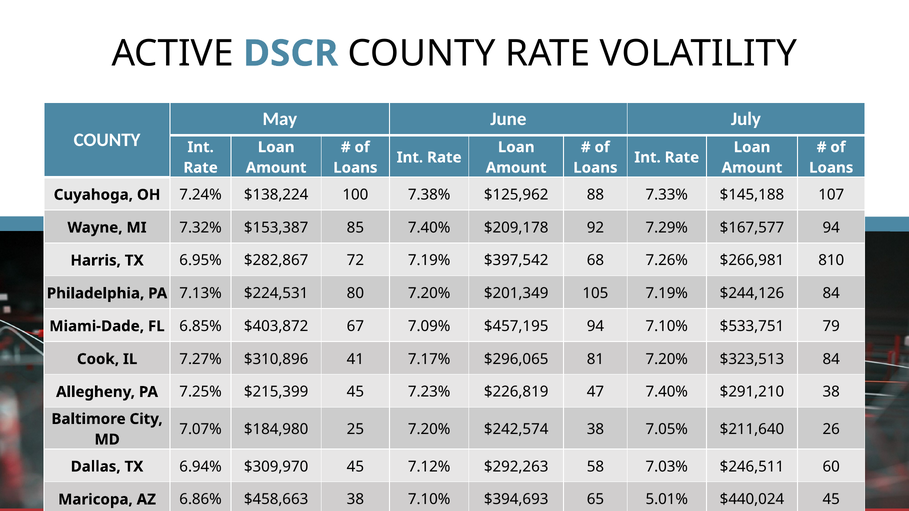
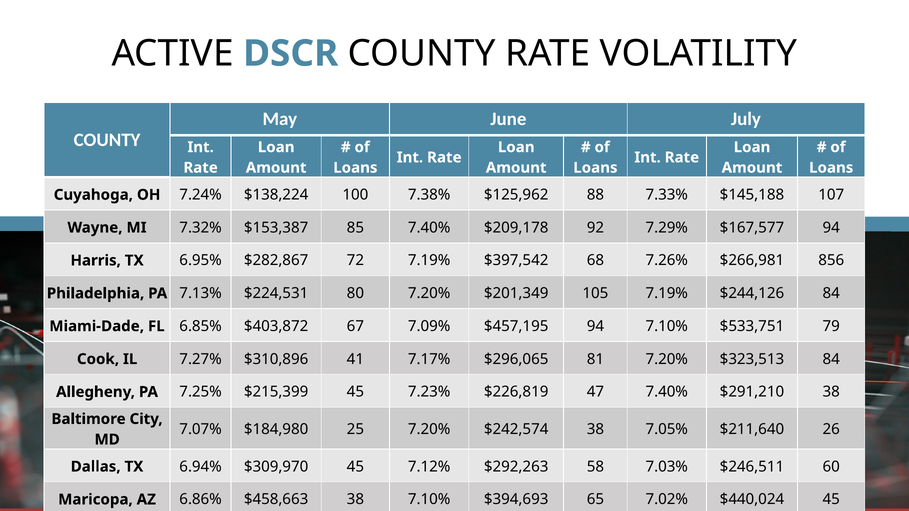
810: 810 -> 856 (831, 261)
5.01%: 5.01% -> 7.02% (667, 500)
